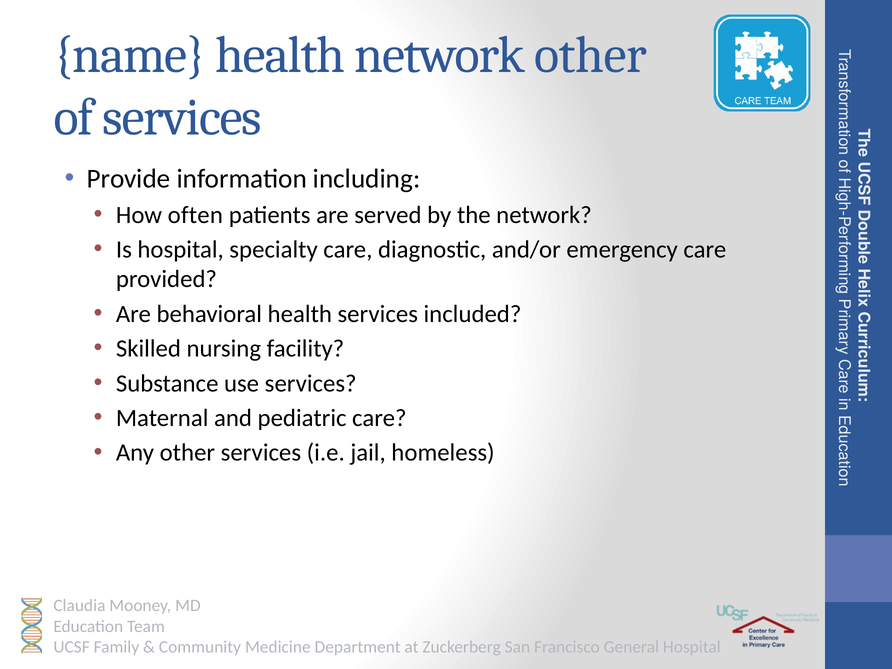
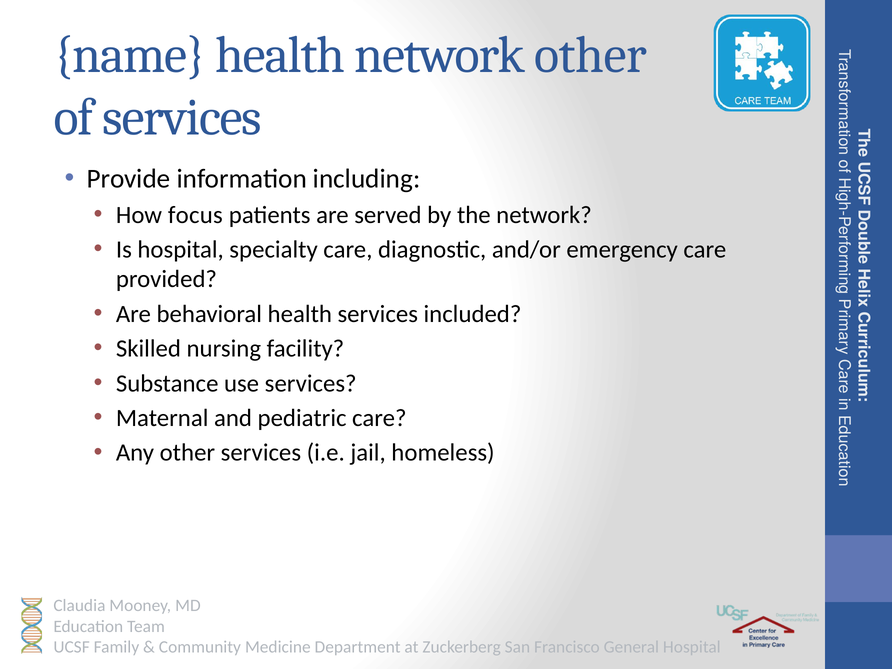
often: often -> focus (195, 215)
